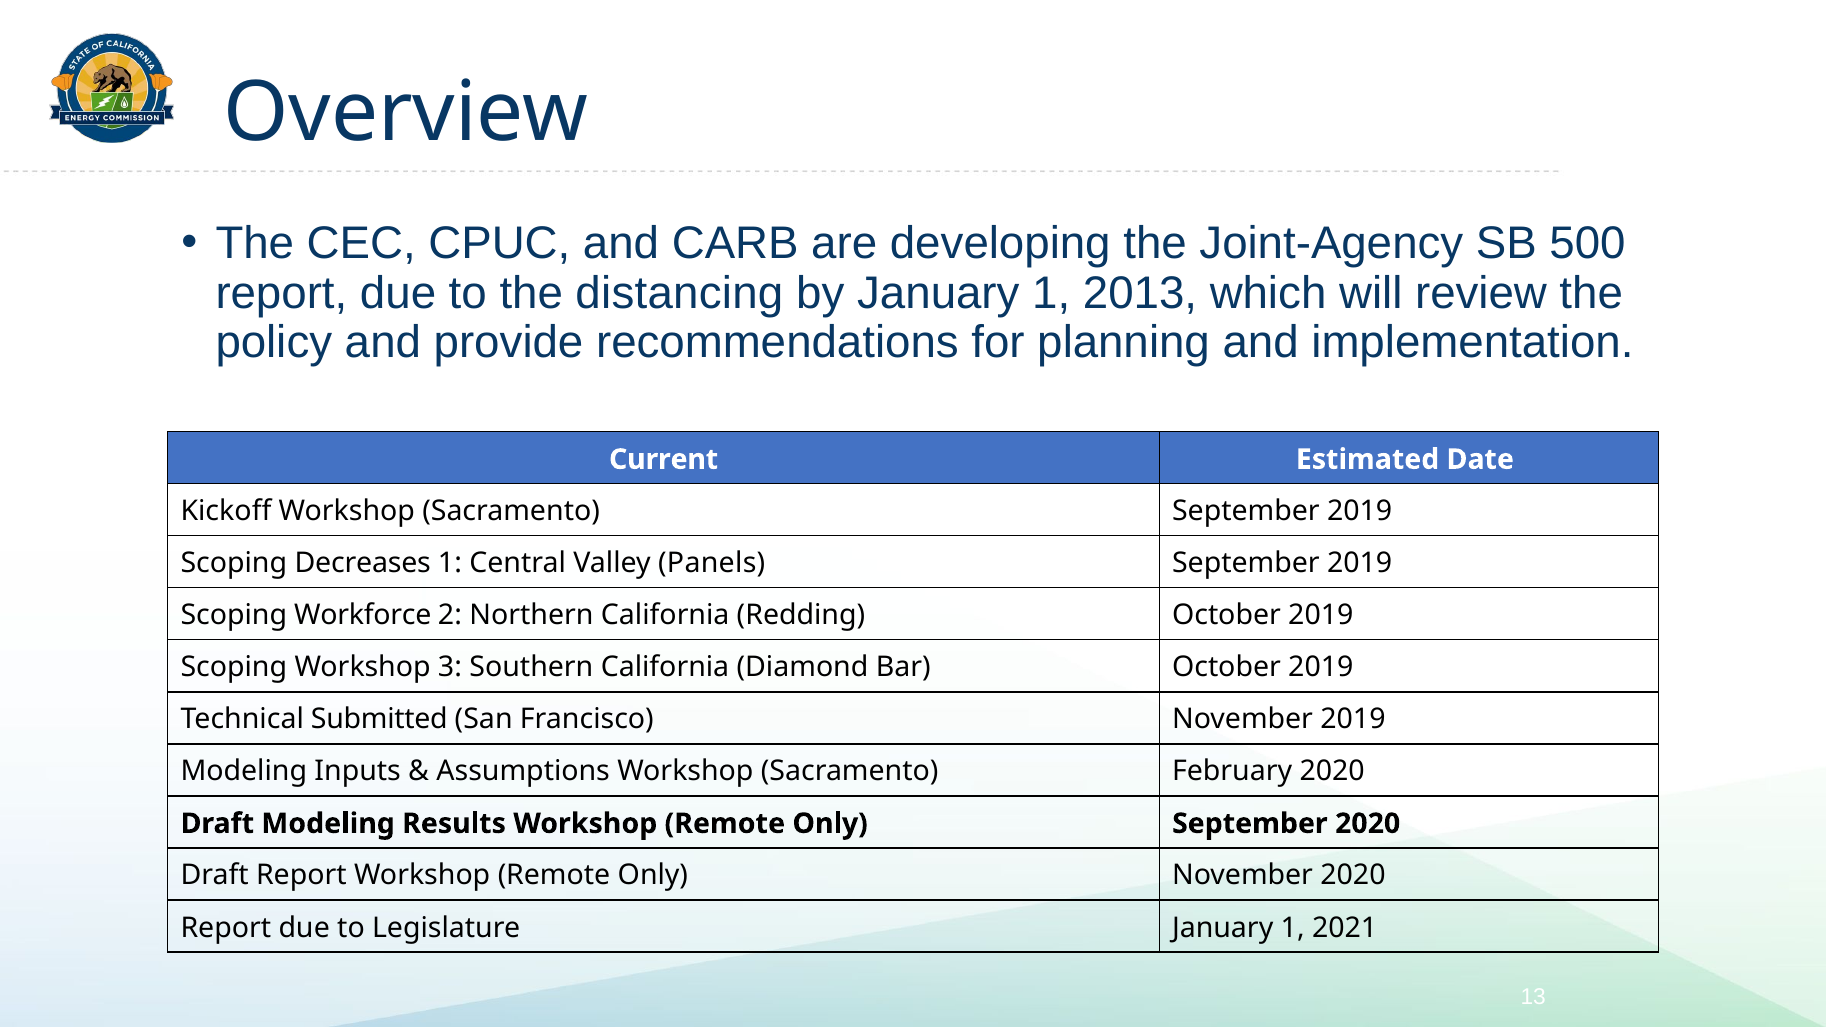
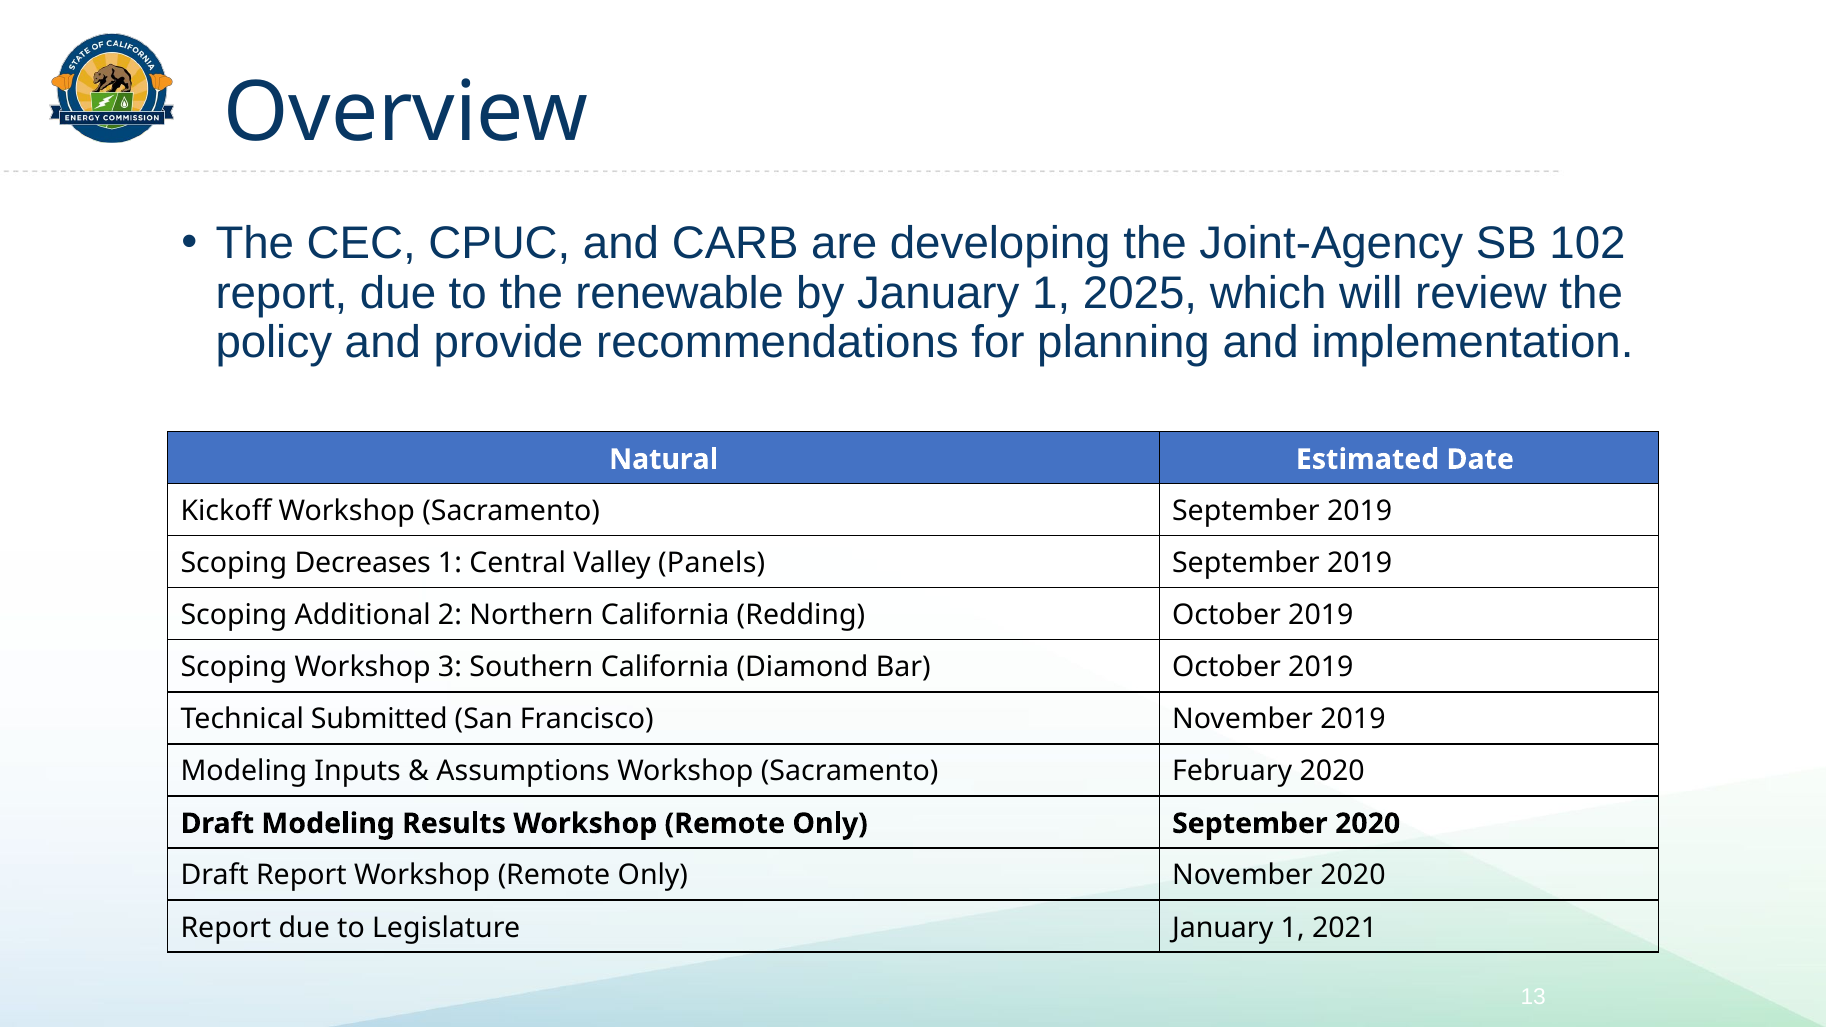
500: 500 -> 102 (1588, 244)
distancing: distancing -> renewable (680, 293)
2013: 2013 -> 2025 (1140, 293)
Current​: Current​ -> Natural​ (667, 459)
Workforce: Workforce -> Additional (363, 616)
